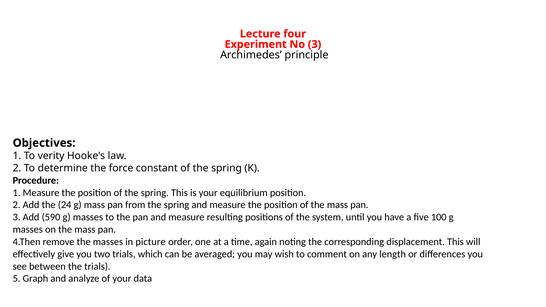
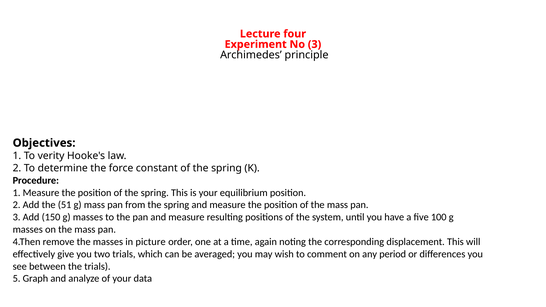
24: 24 -> 51 (65, 205)
590: 590 -> 150 (51, 217)
length: length -> period (393, 254)
